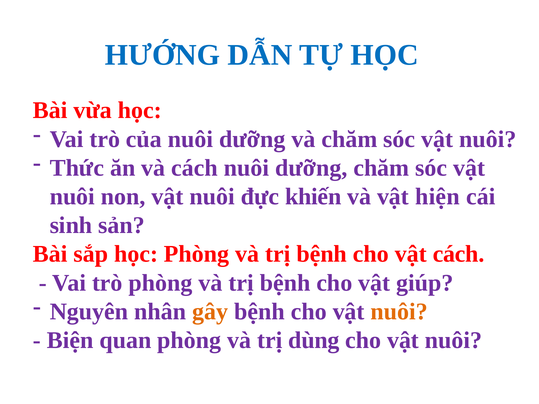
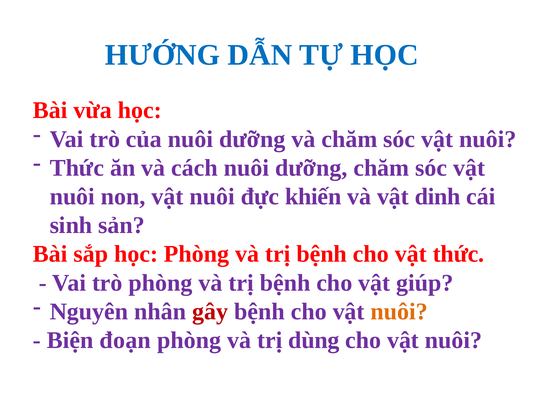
hiện: hiện -> dinh (438, 197)
vật cách: cách -> thức (459, 254)
gây colour: orange -> red (210, 312)
quan: quan -> đoạn (125, 340)
